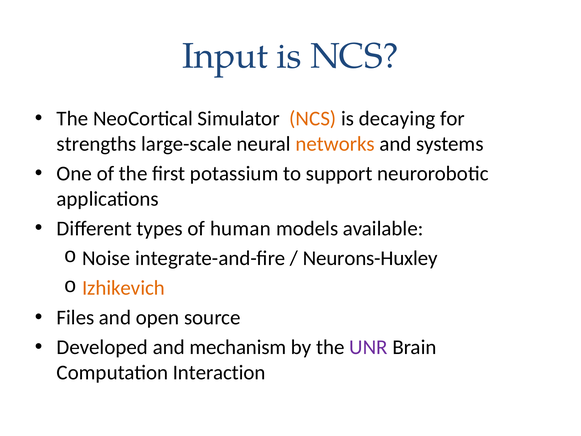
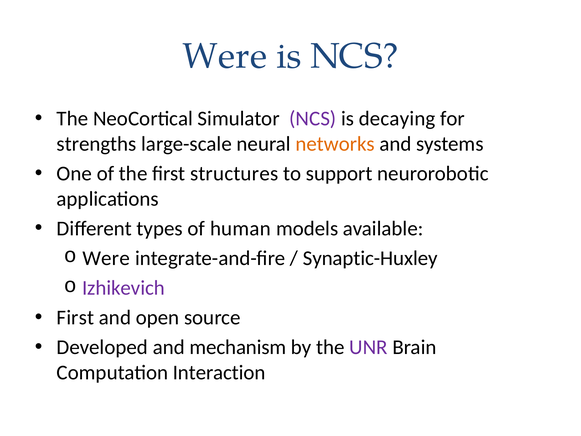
Input: Input -> Were (225, 56)
NCS colour: orange -> purple (313, 119)
potassium: potassium -> structures (234, 173)
Noise: Noise -> Were (106, 258)
Neurons-Huxley: Neurons-Huxley -> Synaptic-Huxley (370, 258)
Izhikevich colour: orange -> purple (123, 288)
Files: Files -> First (75, 317)
